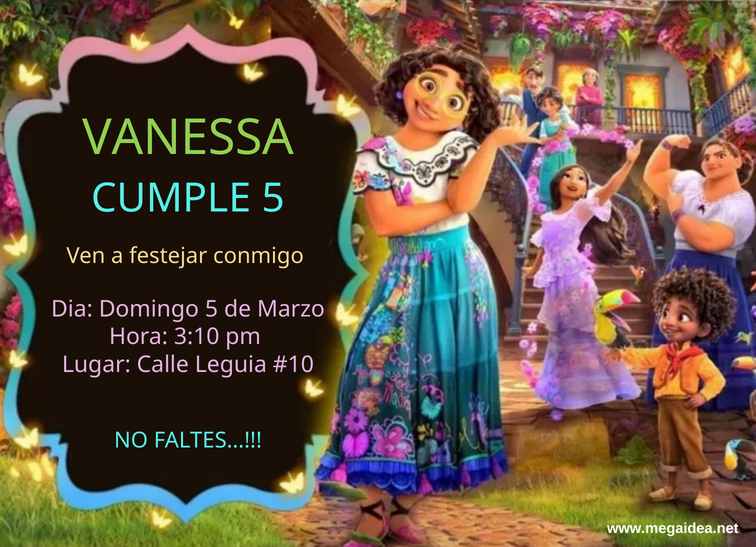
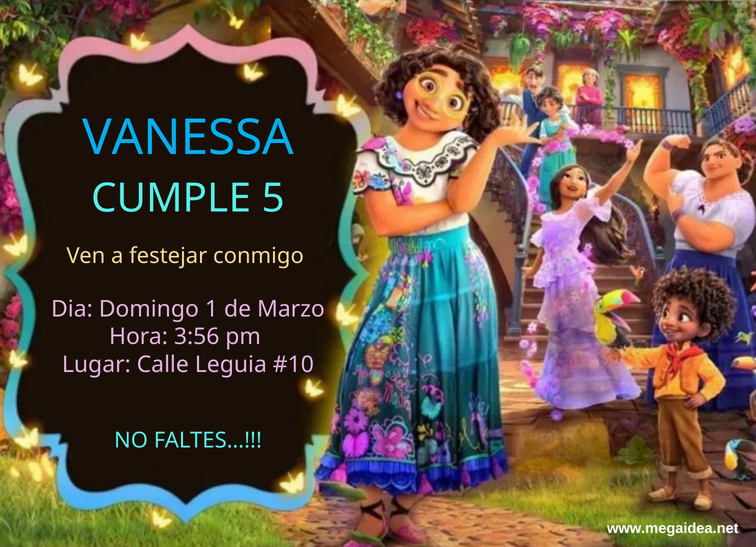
VANESSA colour: light green -> light blue (188, 138)
Domingo 5: 5 -> 1 (211, 310)
3:10: 3:10 -> 3:56 (197, 337)
